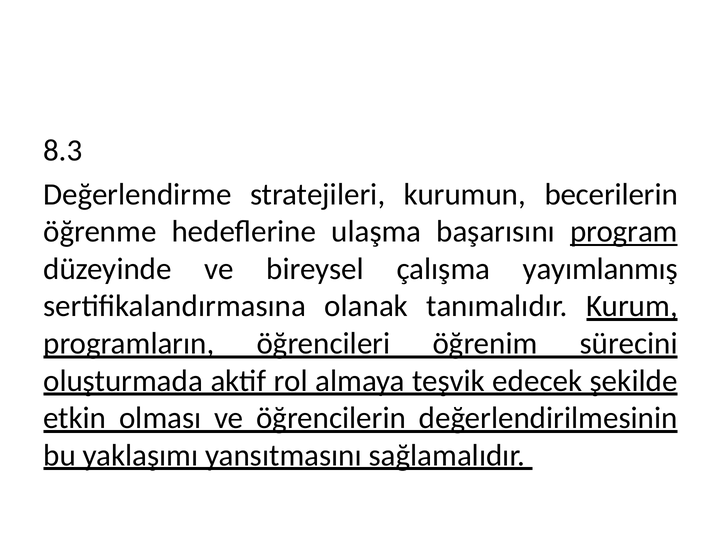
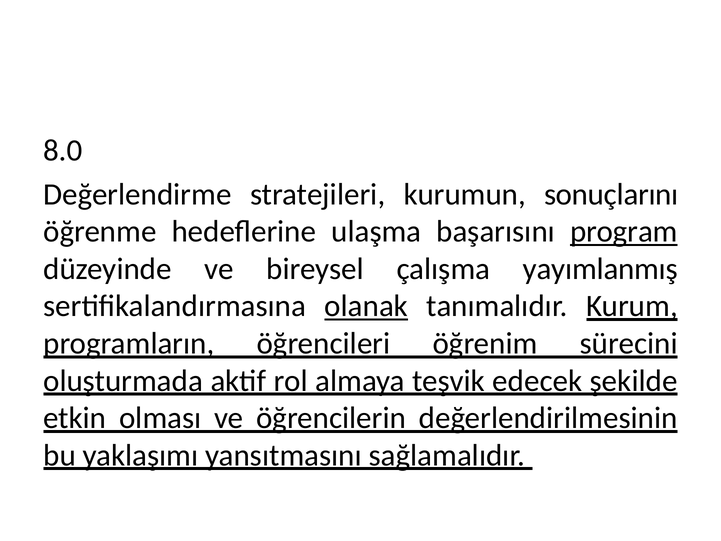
8.3: 8.3 -> 8.0 (63, 151)
becerilerin: becerilerin -> sonuçlarını (611, 194)
olanak underline: none -> present (366, 306)
